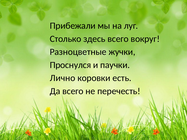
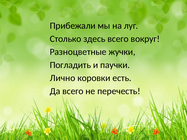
Проснулся: Проснулся -> Погладить (70, 65)
